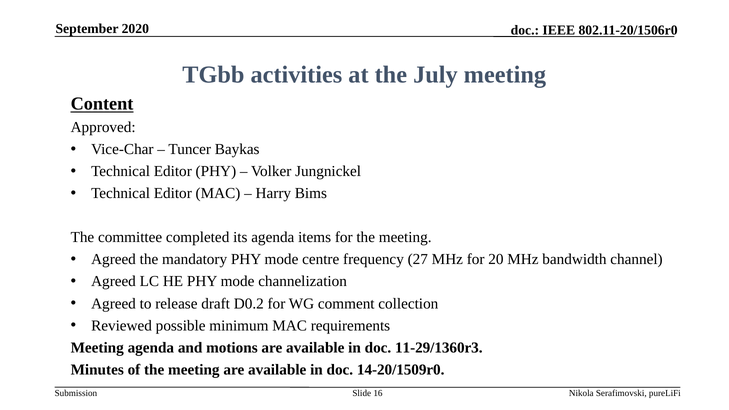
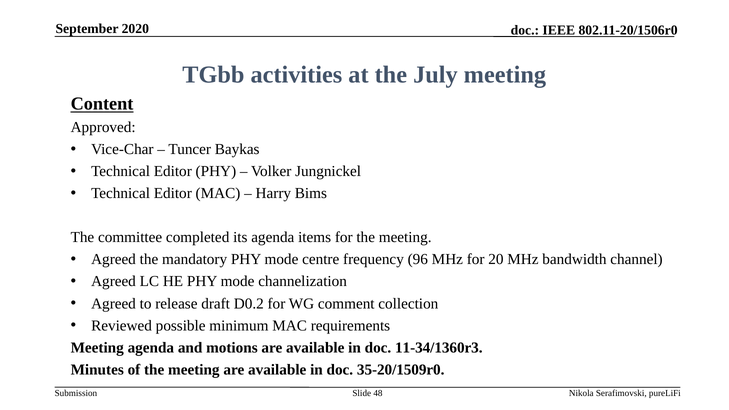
27: 27 -> 96 (418, 259)
11-29/1360r3: 11-29/1360r3 -> 11-34/1360r3 (439, 348)
14-20/1509r0: 14-20/1509r0 -> 35-20/1509r0 (401, 370)
16: 16 -> 48 (378, 393)
